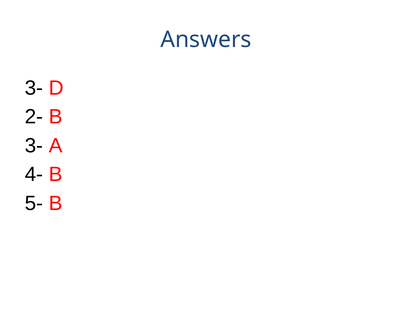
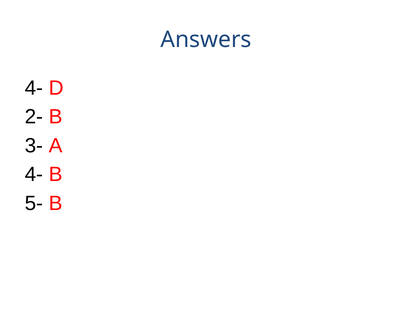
3-: 3- -> 4- (34, 88)
